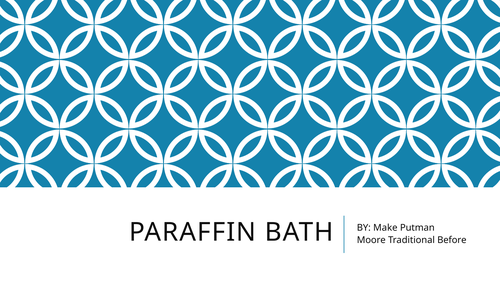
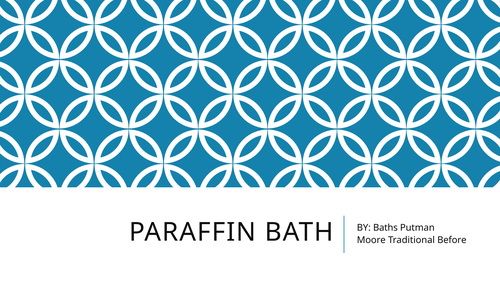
Make: Make -> Baths (385, 228)
